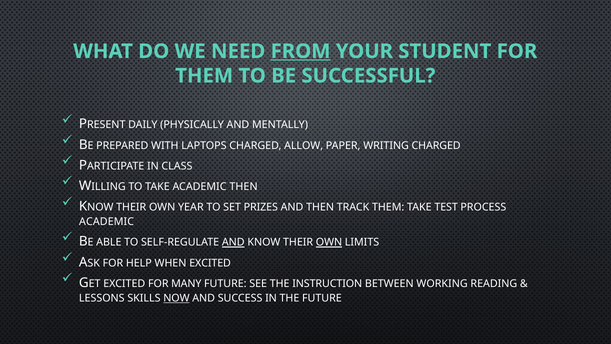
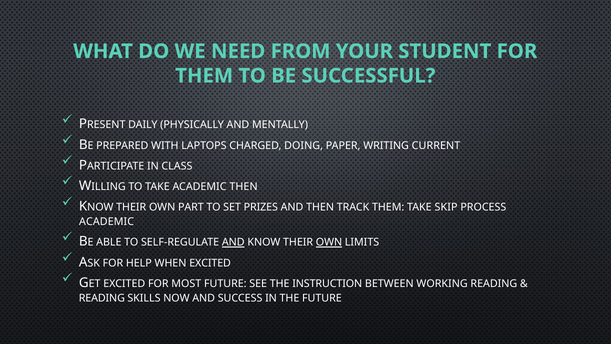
FROM underline: present -> none (301, 51)
ALLOW: ALLOW -> DOING (304, 145)
WRITING CHARGED: CHARGED -> CURRENT (436, 145)
YEAR: YEAR -> PART (191, 207)
TEST: TEST -> SKIP (446, 207)
MANY: MANY -> MOST (186, 283)
LESSONS: LESSONS -> READING (102, 298)
NOW underline: present -> none (176, 298)
